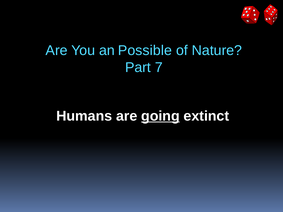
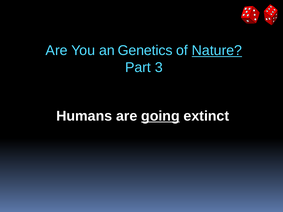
Possible: Possible -> Genetics (145, 51)
Nature underline: none -> present (217, 51)
7: 7 -> 3 (159, 68)
